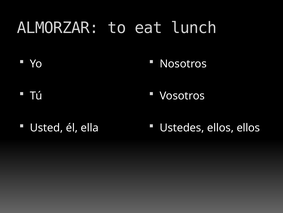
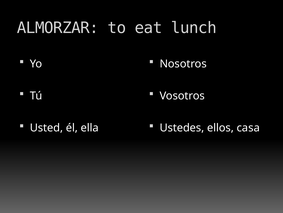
ellos ellos: ellos -> casa (248, 127)
